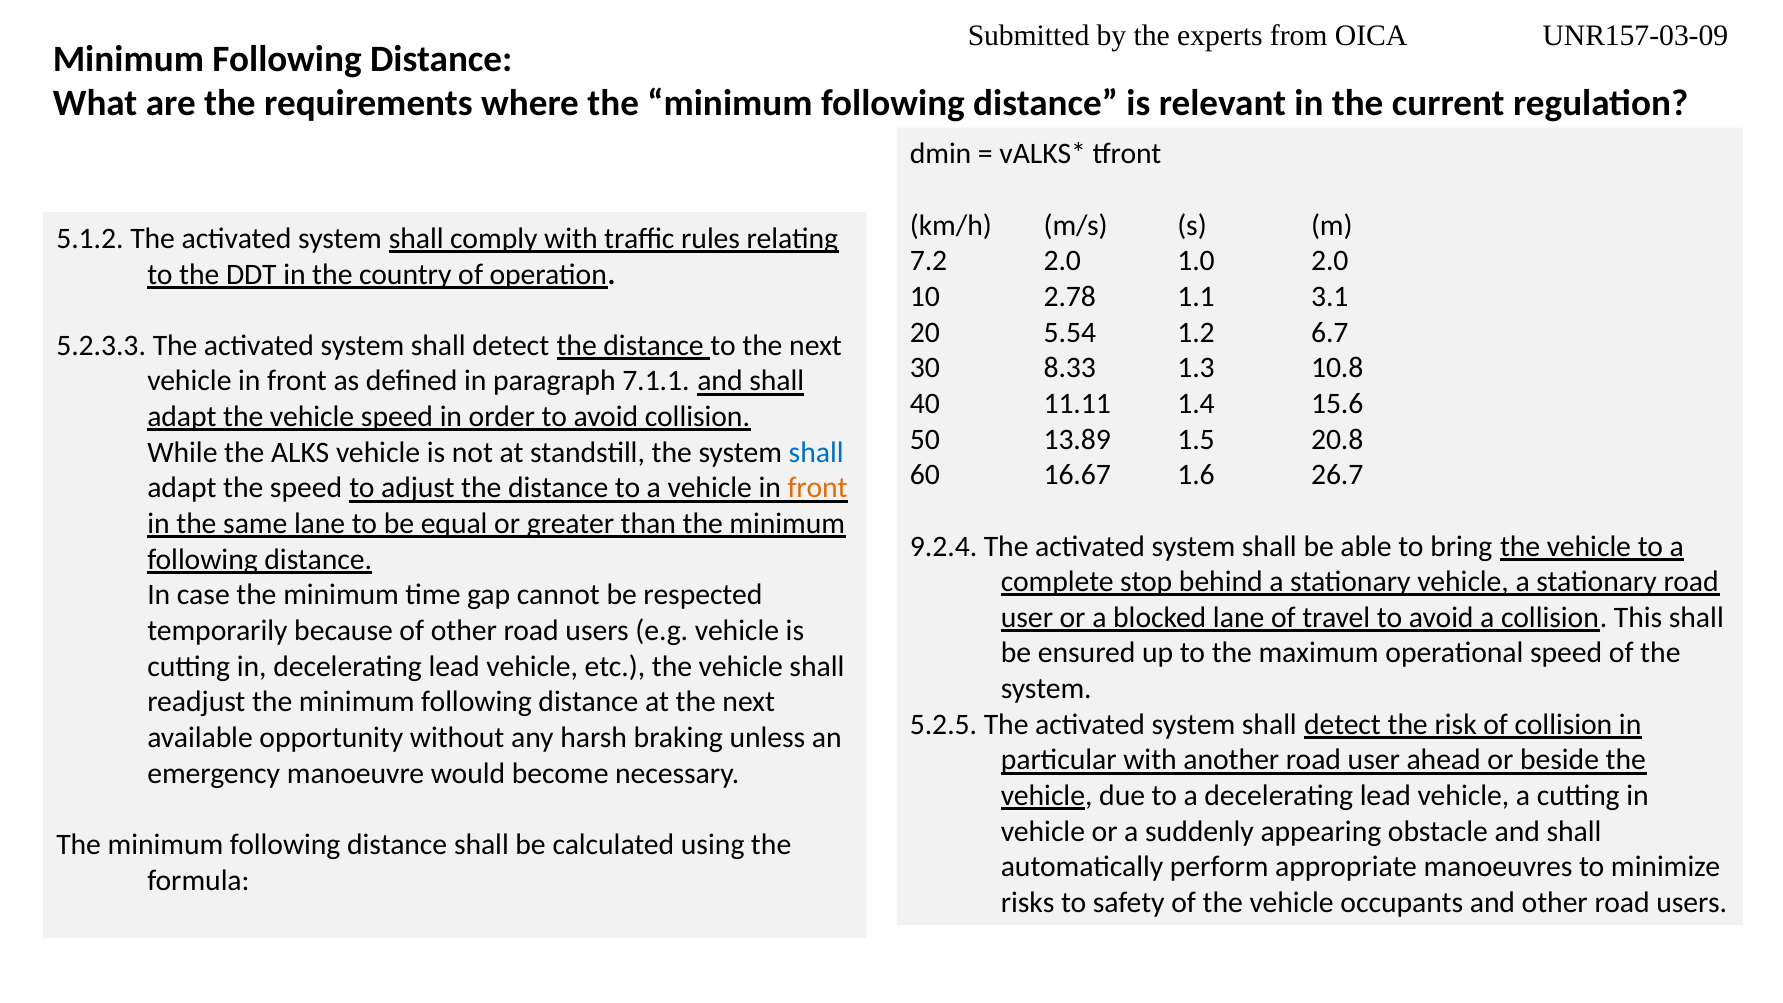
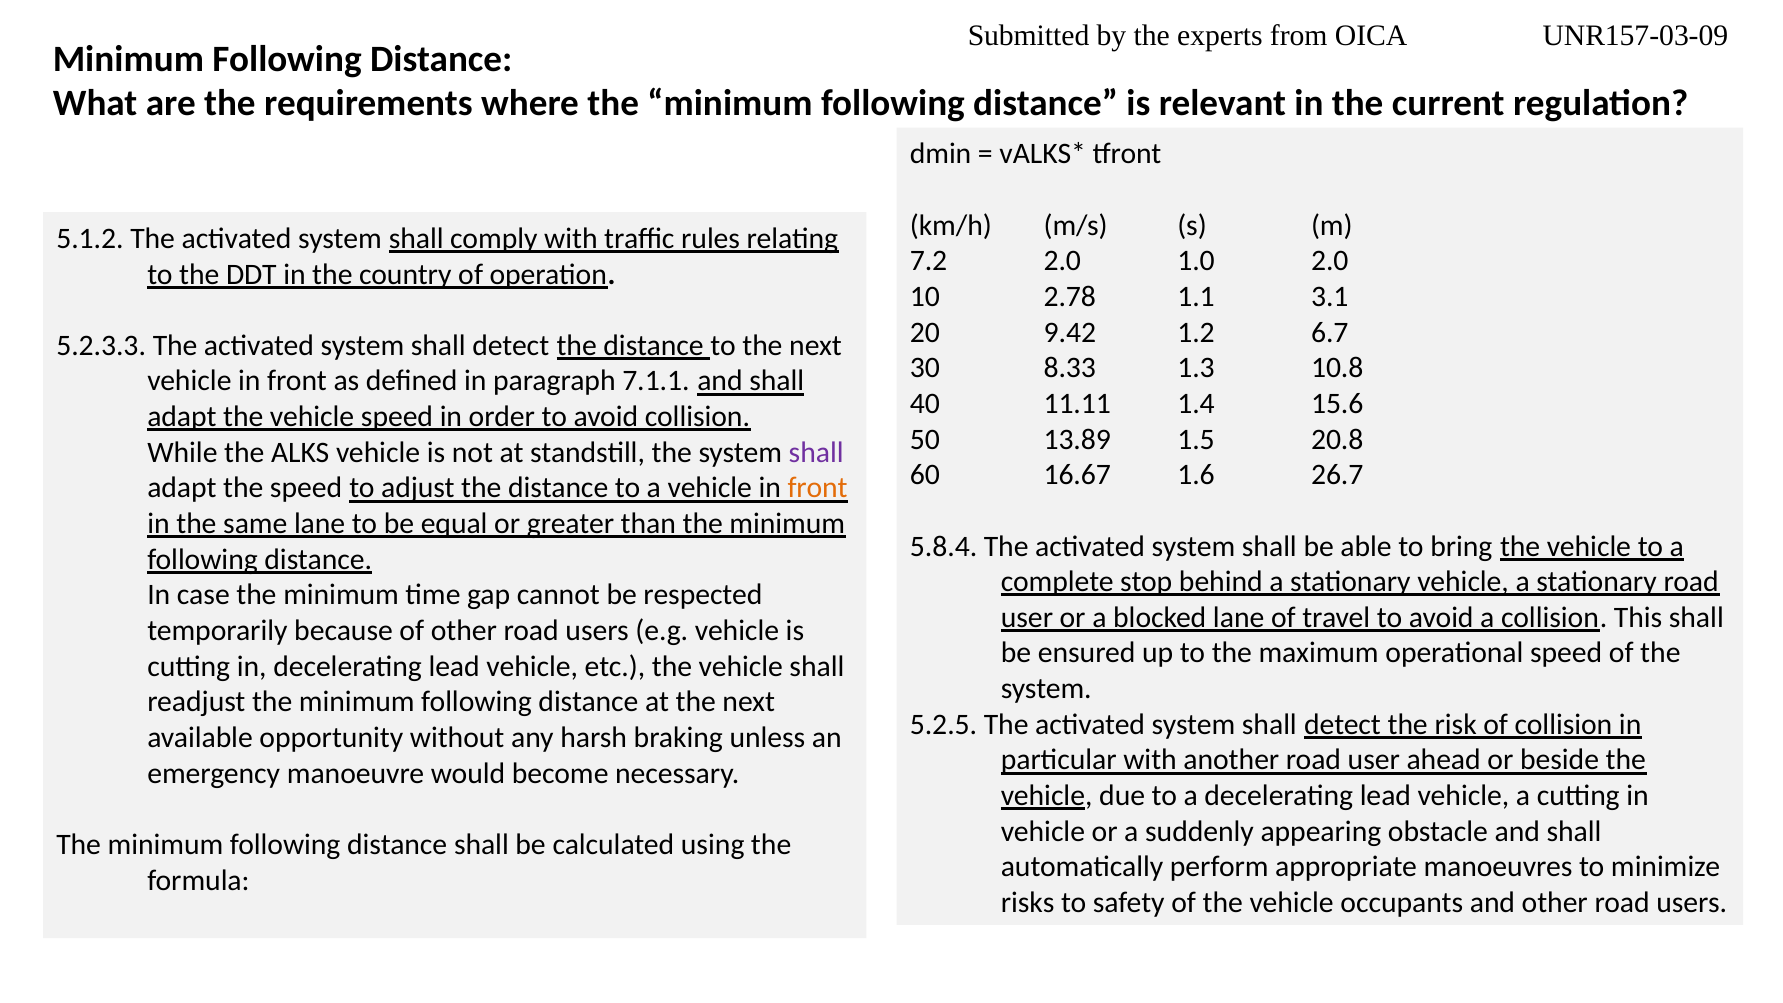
5.54: 5.54 -> 9.42 (1070, 332)
shall colour: blue -> purple (816, 452)
9.2.4: 9.2.4 -> 5.8.4 (944, 546)
